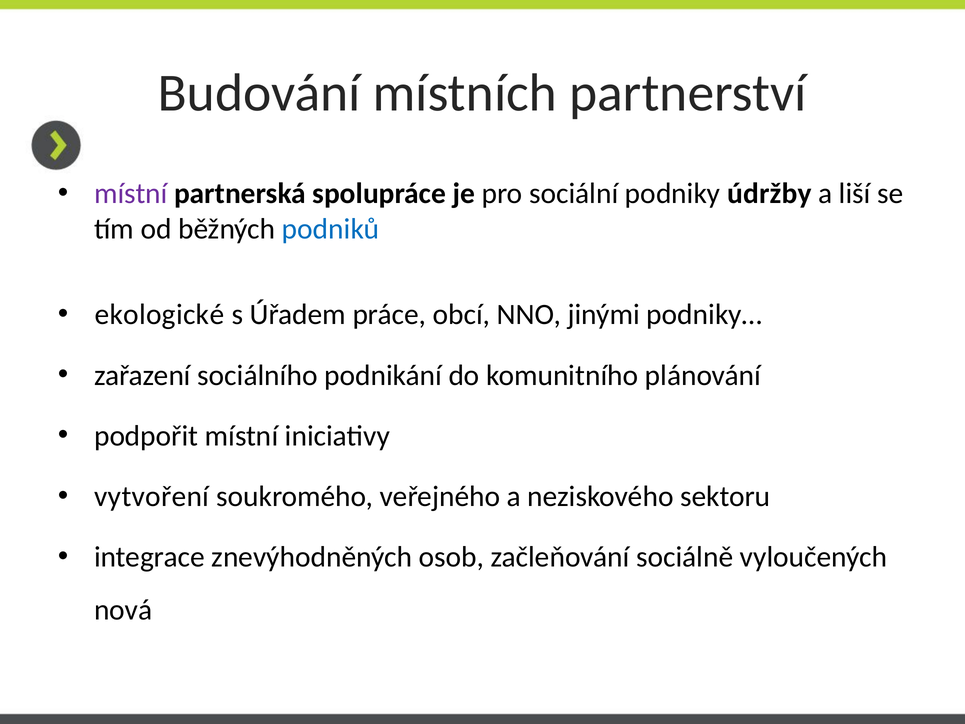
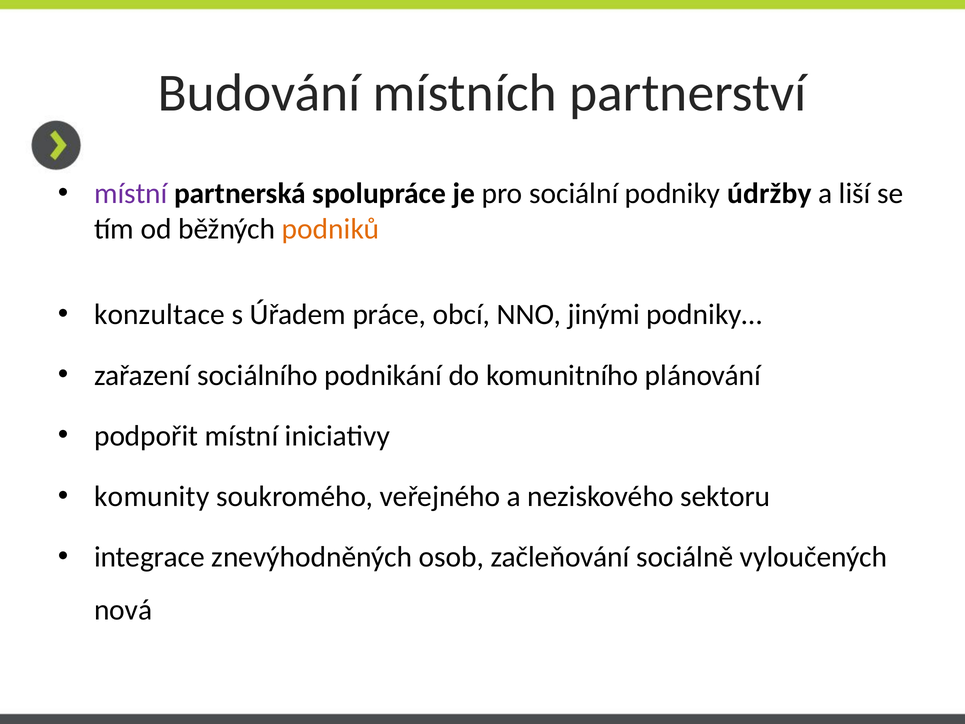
podniků colour: blue -> orange (331, 229)
ekologické: ekologické -> konzultace (159, 315)
vytvoření: vytvoření -> komunity (152, 496)
